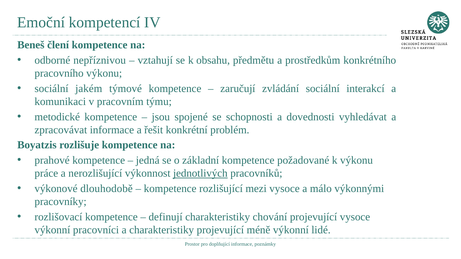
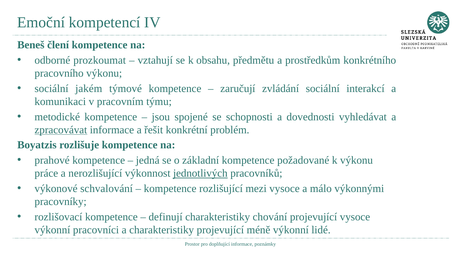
nepříznivou: nepříznivou -> prozkoumat (100, 60)
zpracovávat underline: none -> present (61, 130)
dlouhodobě: dlouhodobě -> schvalování (107, 189)
